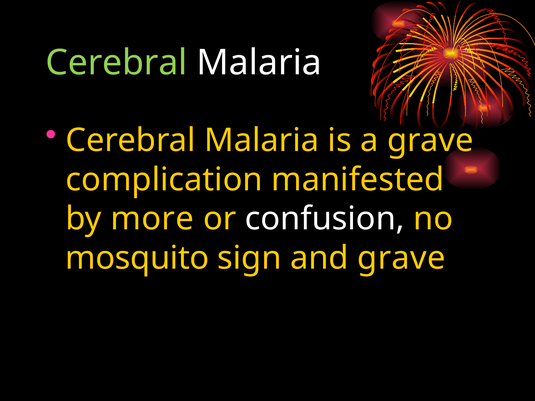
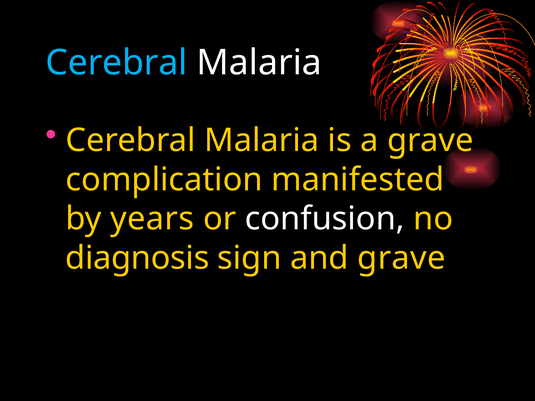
Cerebral colour: light green -> light blue (116, 63)
more: more -> years (152, 219)
mosquito: mosquito -> diagnosis (137, 258)
